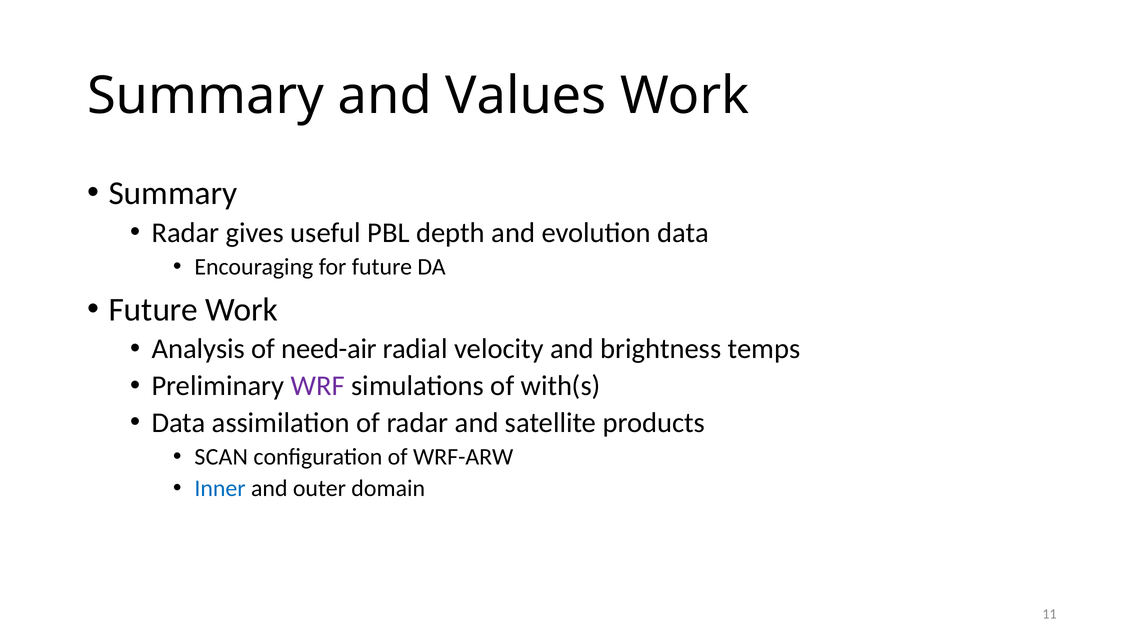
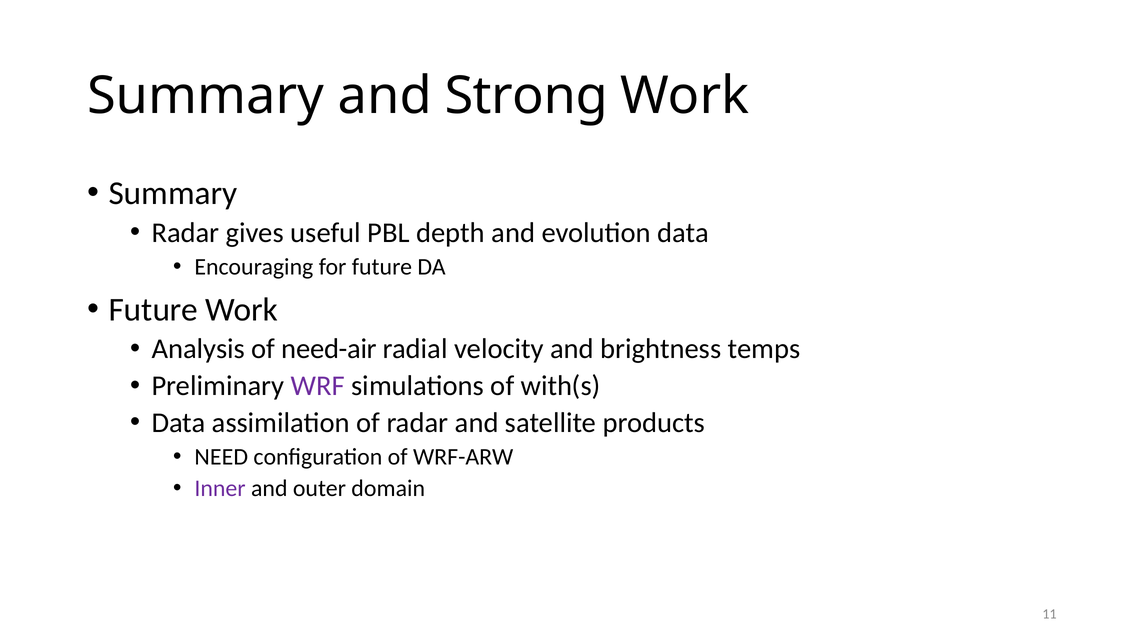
Values: Values -> Strong (526, 96)
SCAN: SCAN -> NEED (221, 457)
Inner colour: blue -> purple (220, 489)
